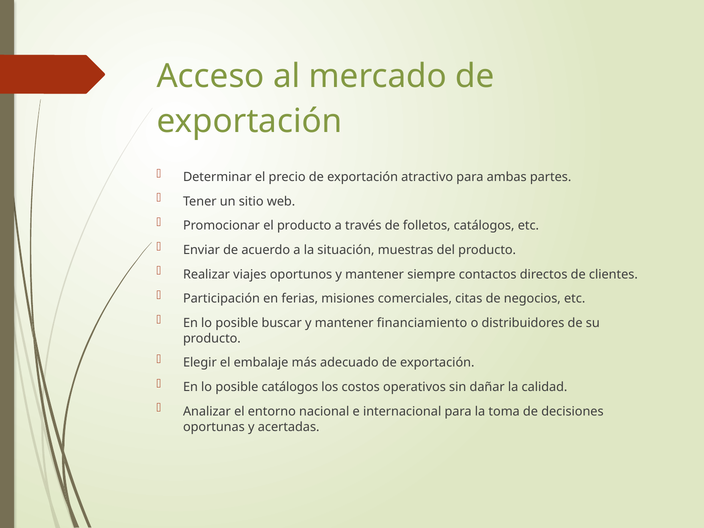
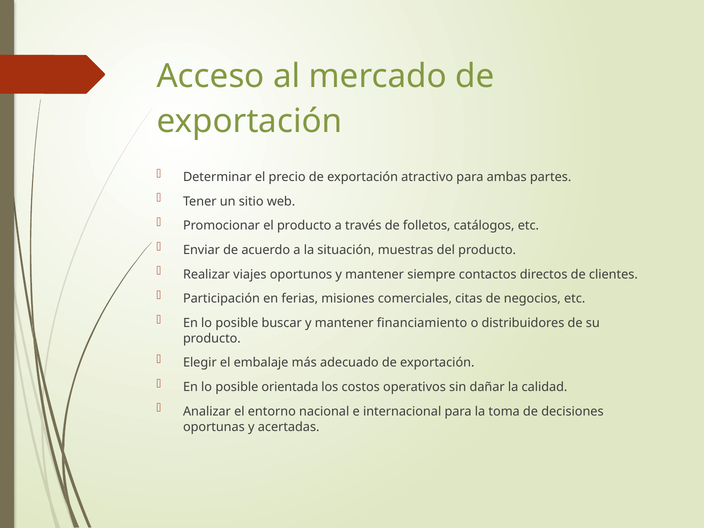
posible catálogos: catálogos -> orientada (290, 387)
